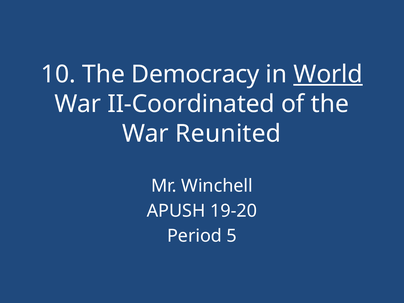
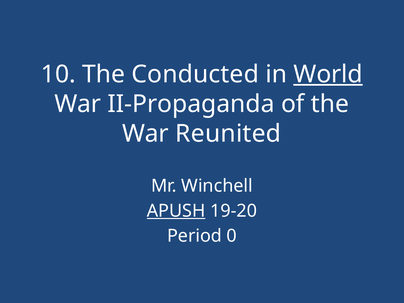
Democracy: Democracy -> Conducted (195, 74)
II-Coordinated: II-Coordinated -> II-Propaganda (191, 104)
APUSH underline: none -> present (176, 211)
5: 5 -> 0 (232, 236)
